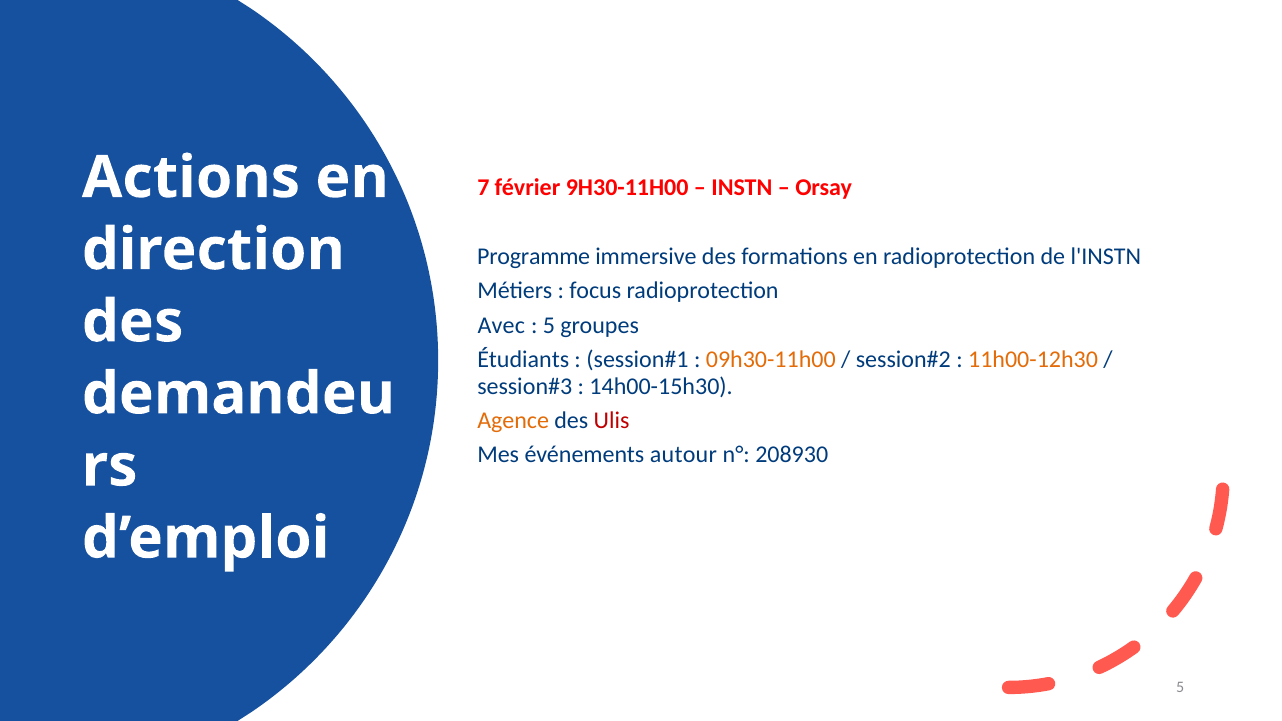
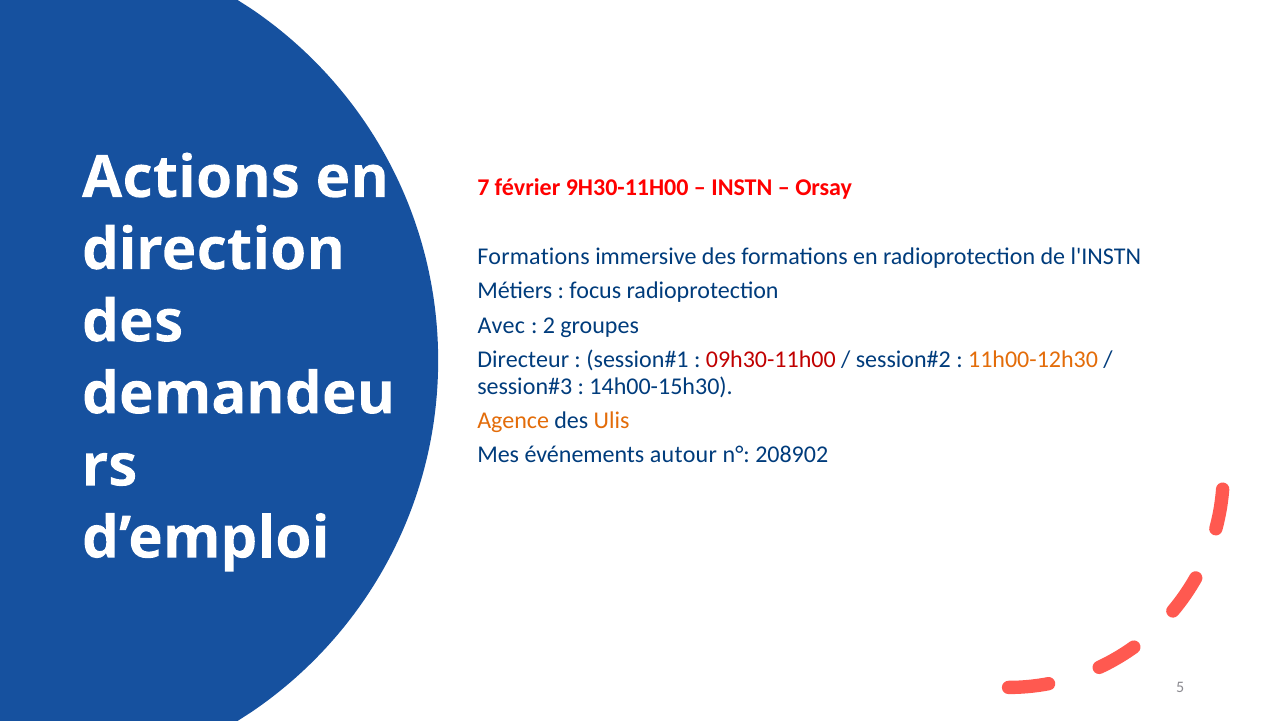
Programme: Programme -> Formations (533, 256)
5: 5 -> 2 (549, 325)
Étudiants: Étudiants -> Directeur (523, 360)
09h30-11h00 colour: orange -> red (771, 360)
Ulis colour: red -> orange (612, 421)
208930: 208930 -> 208902 (792, 455)
